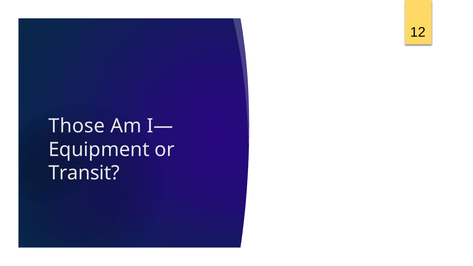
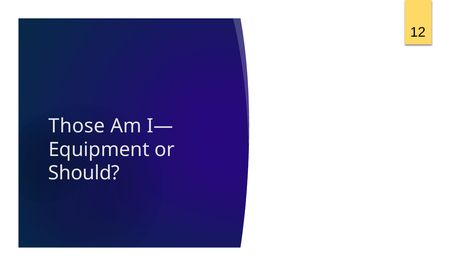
Transit: Transit -> Should (84, 173)
